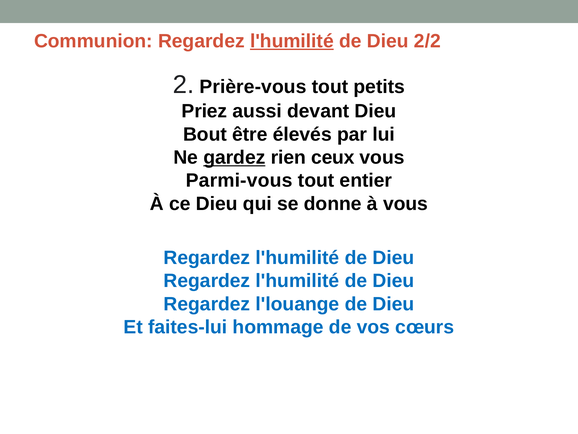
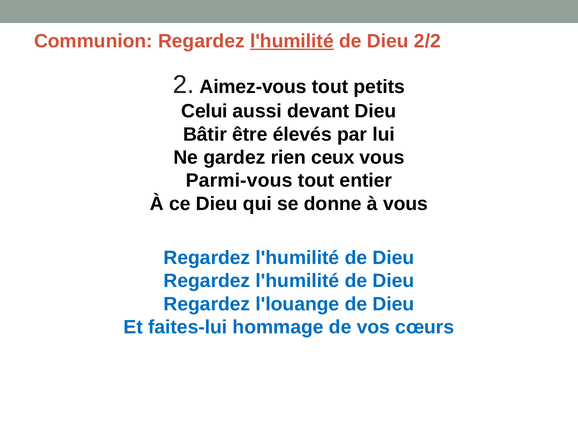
Prière-vous: Prière-vous -> Aimez-vous (253, 87)
Priez: Priez -> Celui (204, 111)
Bout: Bout -> Bâtir (205, 134)
gardez underline: present -> none (234, 157)
